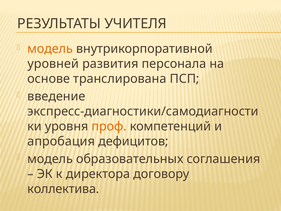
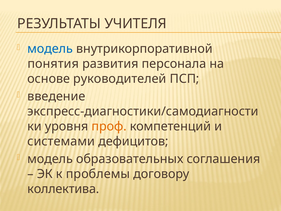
модель colour: orange -> blue (50, 49)
уровней: уровней -> понятия (53, 64)
транслирована: транслирована -> руководителей (120, 79)
апробация: апробация -> системами (61, 141)
директора: директора -> проблемы (98, 174)
